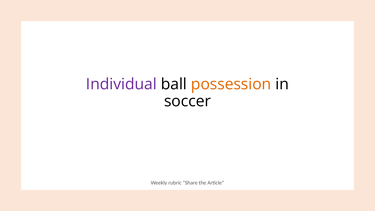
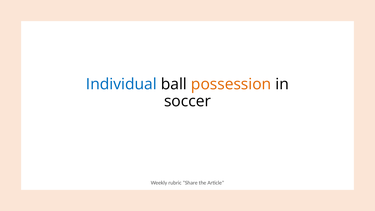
Individual colour: purple -> blue (121, 84)
